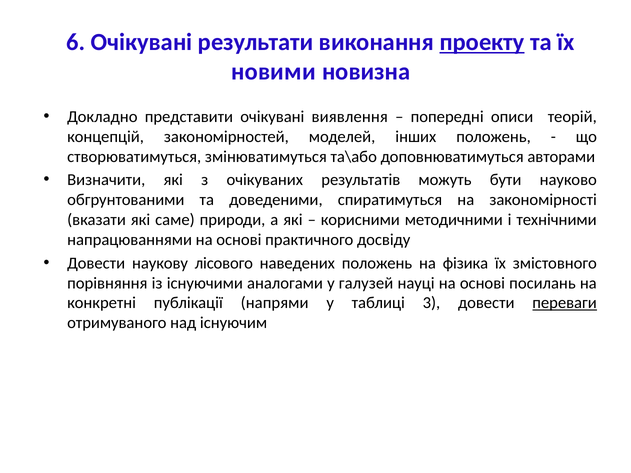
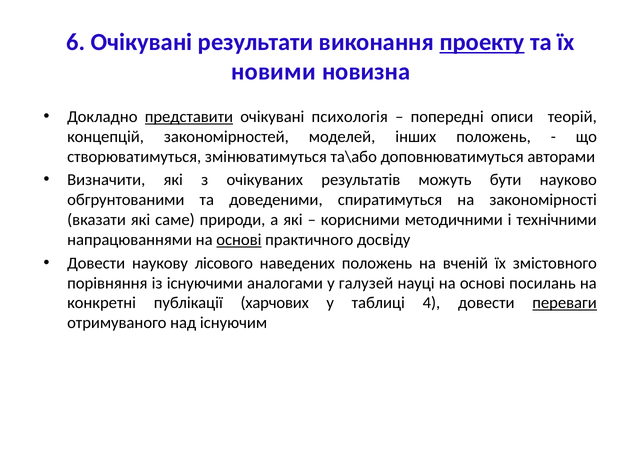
представити underline: none -> present (189, 117)
виявлення: виявлення -> психологія (350, 117)
основі underline: none -> present (239, 240)
фізика: фізика -> вченій (465, 263)
напрями: напрями -> харчових (275, 303)
3: 3 -> 4 (431, 303)
